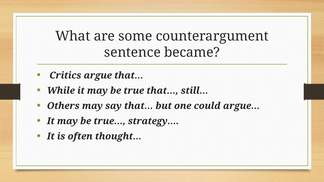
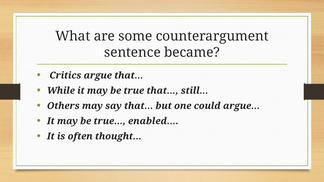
strategy…: strategy… -> enabled… (153, 121)
